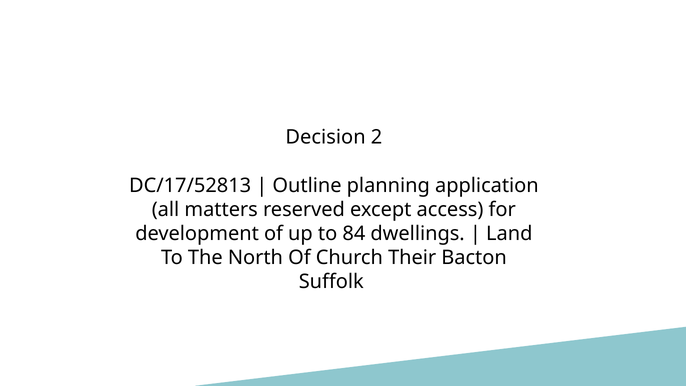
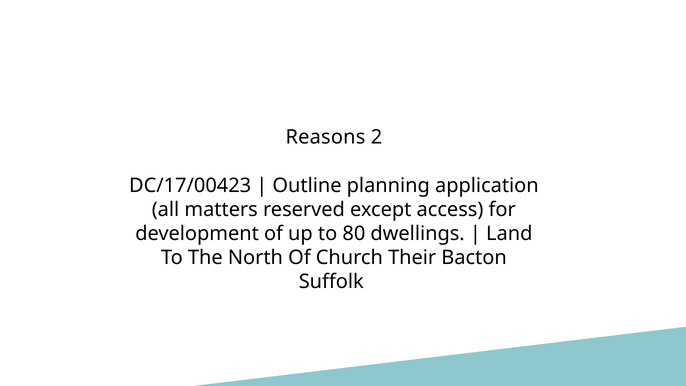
Decision: Decision -> Reasons (325, 137)
DC/17/52813: DC/17/52813 -> DC/17/00423 (190, 185)
84: 84 -> 80 (354, 233)
